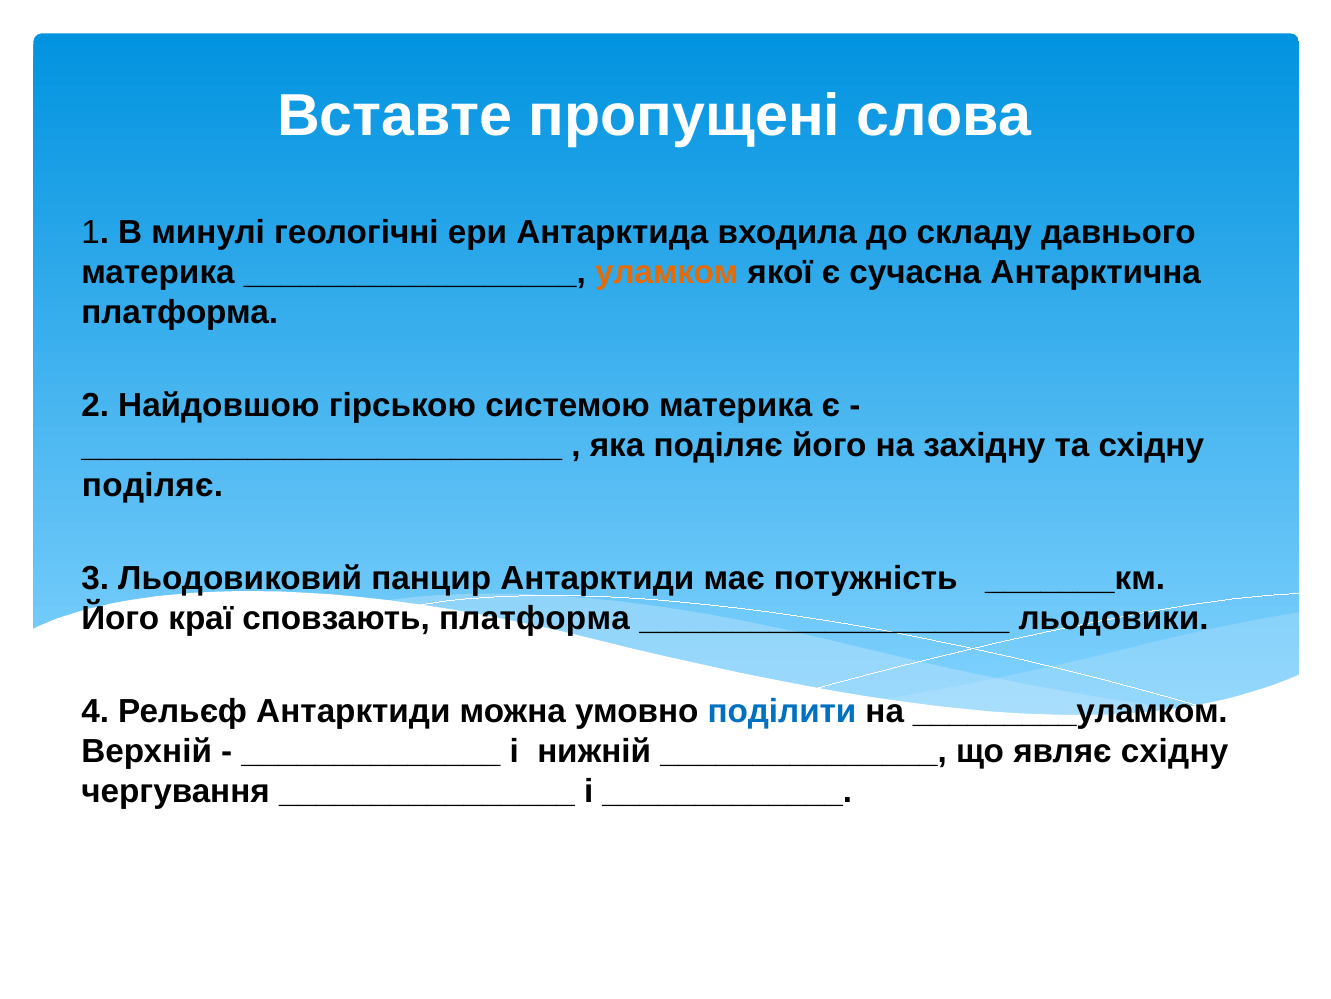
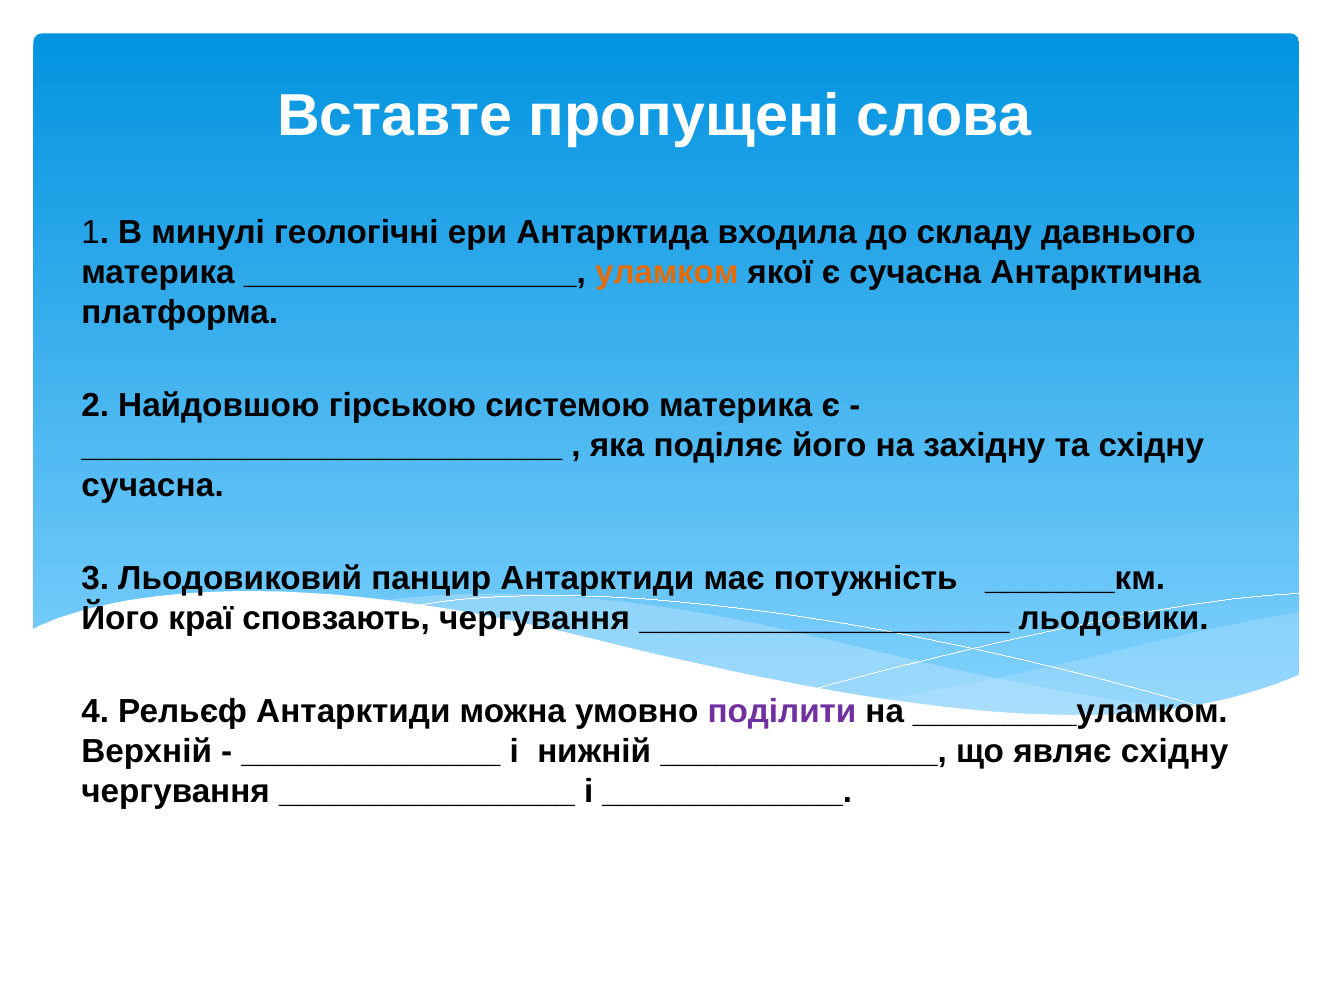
поділяє: поділяє -> сучасна (153, 485)
сповзають платформа: платформа -> чергування (534, 618)
поділити colour: blue -> purple (782, 711)
